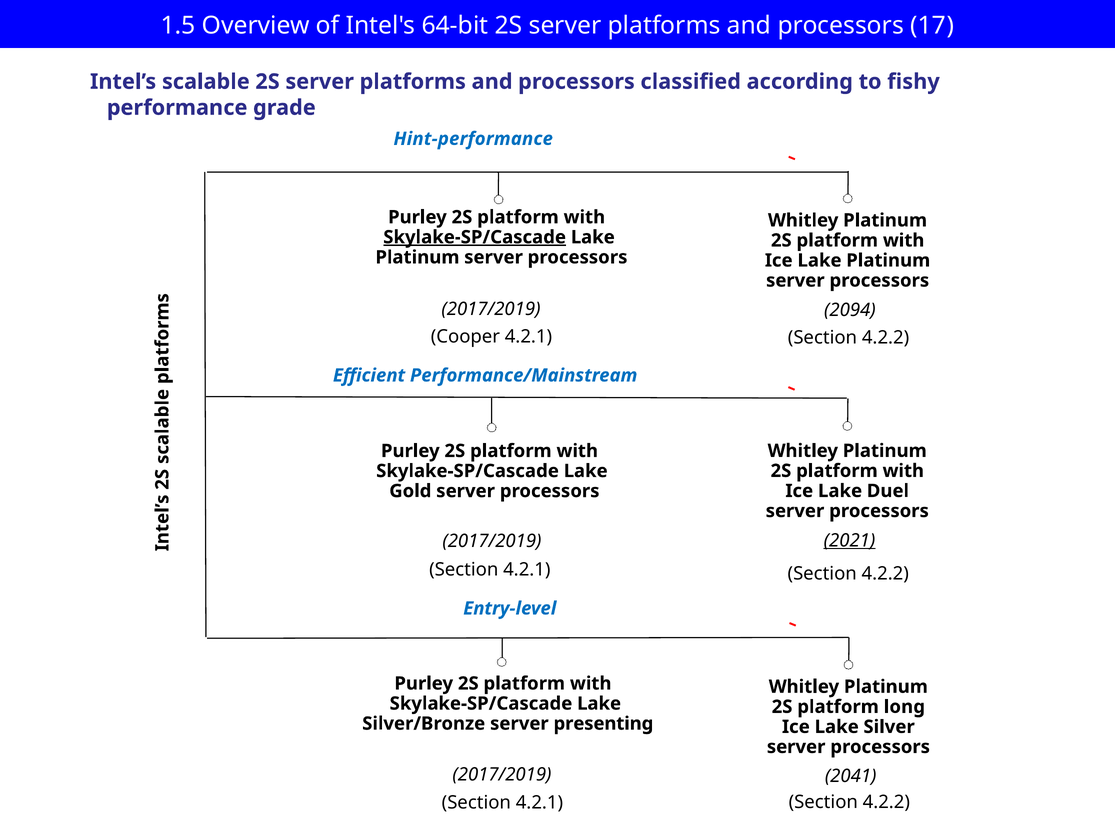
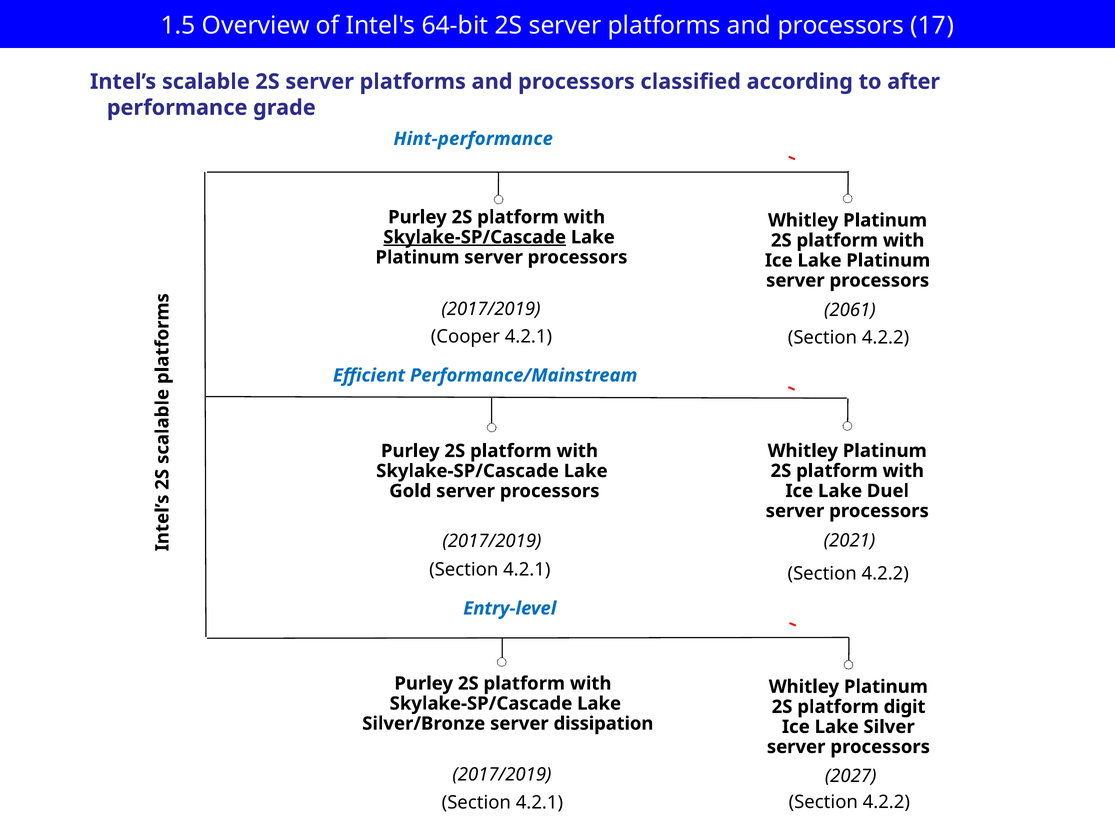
fishy: fishy -> after (914, 82)
2094: 2094 -> 2061 (850, 310)
2021 underline: present -> none (850, 541)
long: long -> digit (905, 707)
presenting: presenting -> dissipation (603, 724)
2041: 2041 -> 2027 (851, 776)
